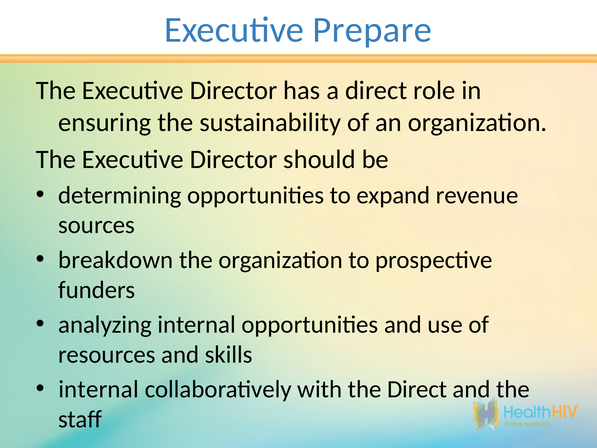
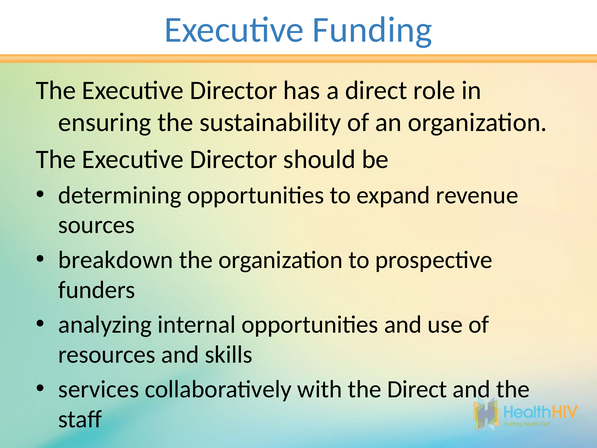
Prepare: Prepare -> Funding (372, 30)
internal: internal -> services (99, 389)
